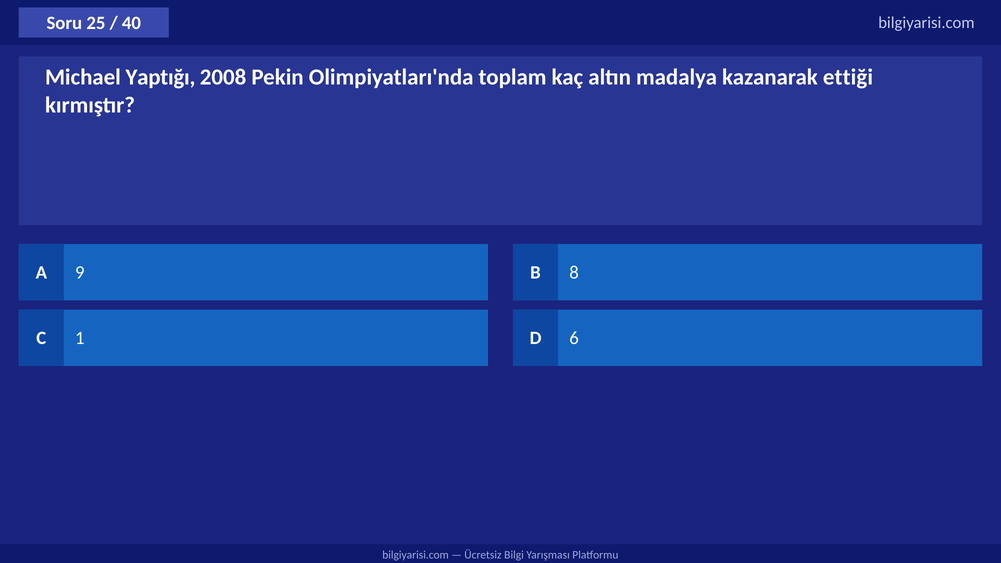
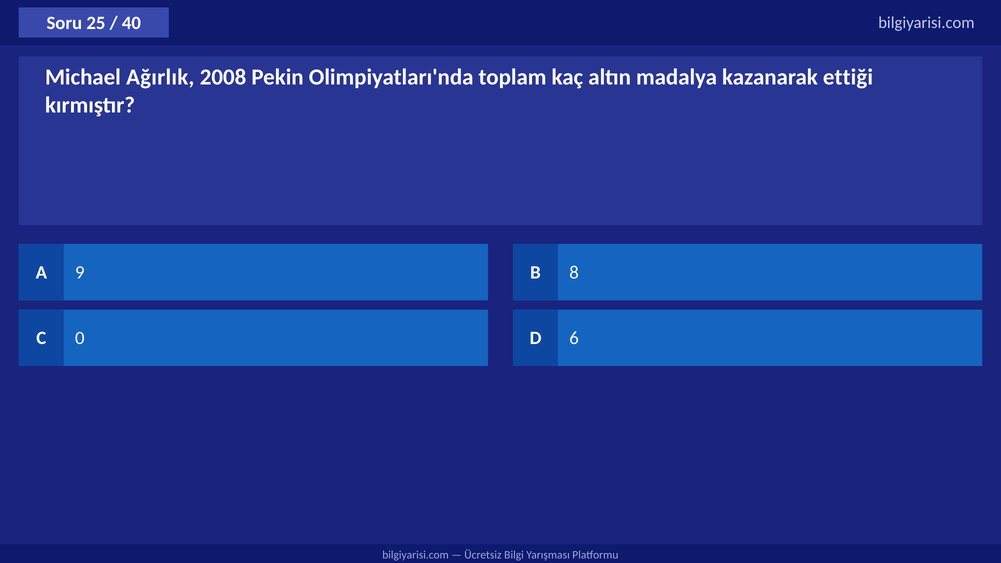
Yaptığı: Yaptığı -> Ağırlık (160, 77)
1: 1 -> 0 (80, 338)
